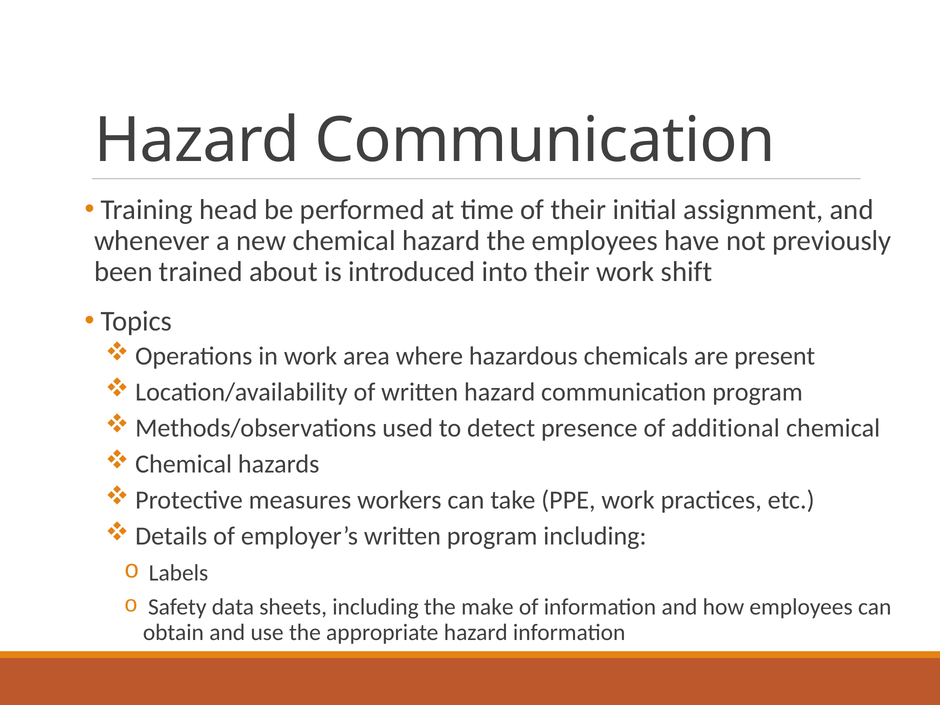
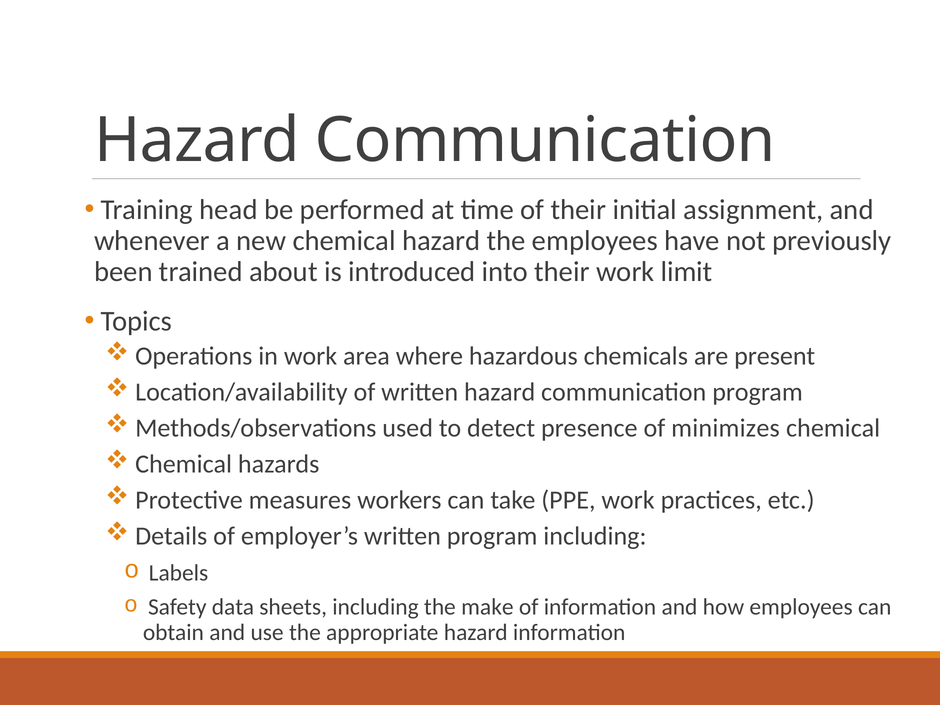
shift: shift -> limit (687, 272)
additional: additional -> minimizes (726, 428)
